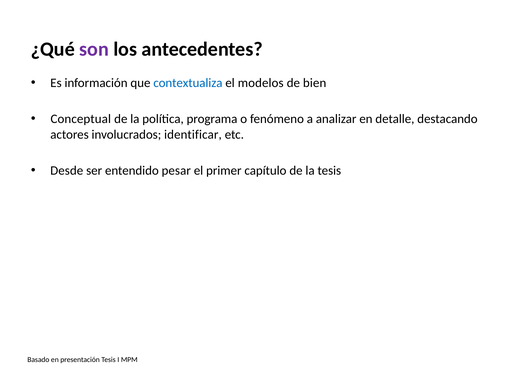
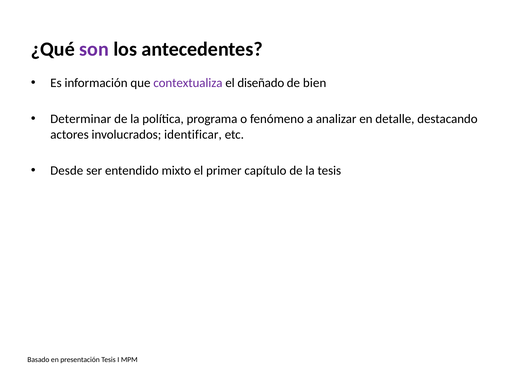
contextualiza colour: blue -> purple (188, 83)
modelos: modelos -> diseñado (261, 83)
Conceptual: Conceptual -> Determinar (81, 119)
pesar: pesar -> mixto (176, 171)
